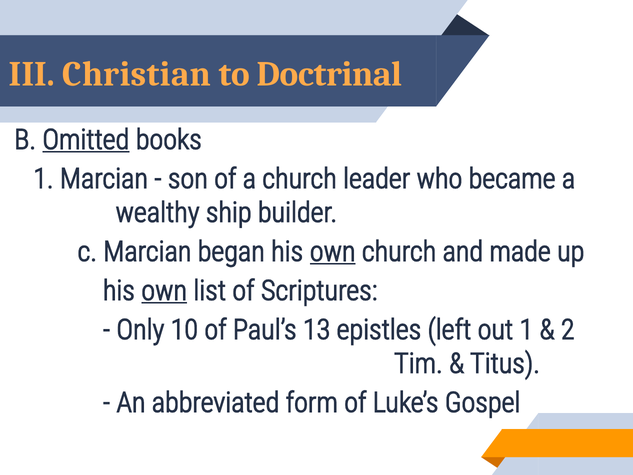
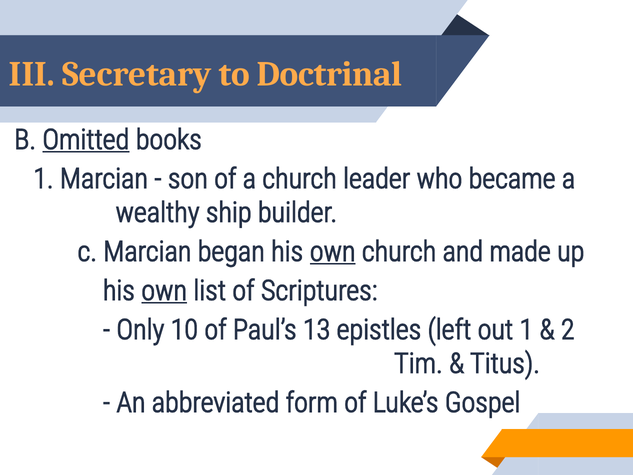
Christian: Christian -> Secretary (137, 74)
